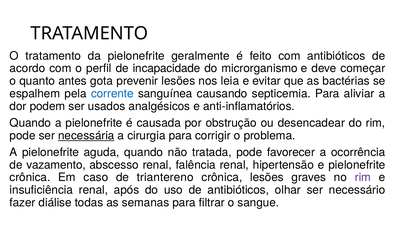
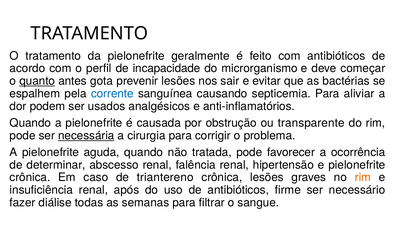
quanto underline: none -> present (37, 81)
leia: leia -> sair (230, 81)
desencadear: desencadear -> transparente (311, 123)
vazamento: vazamento -> determinar (56, 165)
rim colour: purple -> orange (363, 177)
olhar: olhar -> firme (288, 190)
